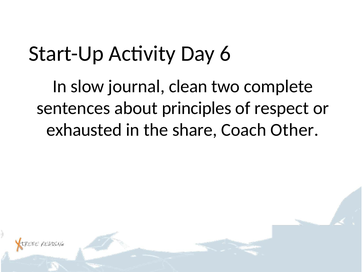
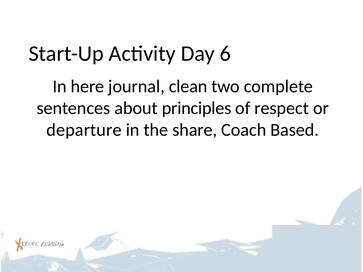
slow: slow -> here (87, 86)
exhausted: exhausted -> departure (84, 130)
Other: Other -> Based (295, 130)
